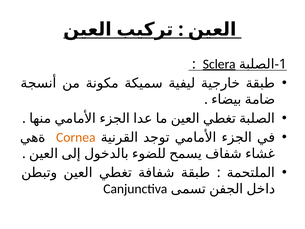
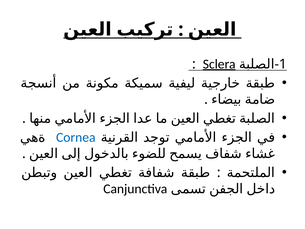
Cornea colour: orange -> blue (76, 137)
